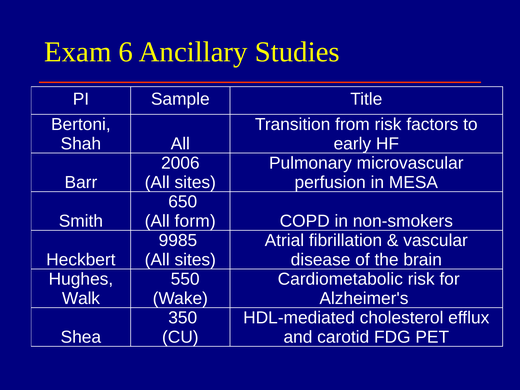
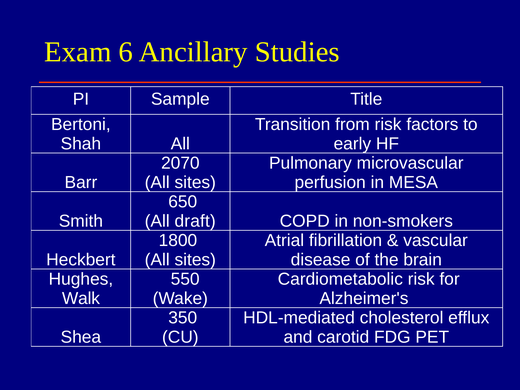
2006: 2006 -> 2070 (180, 163)
form: form -> draft (195, 221)
9985: 9985 -> 1800 (178, 240)
